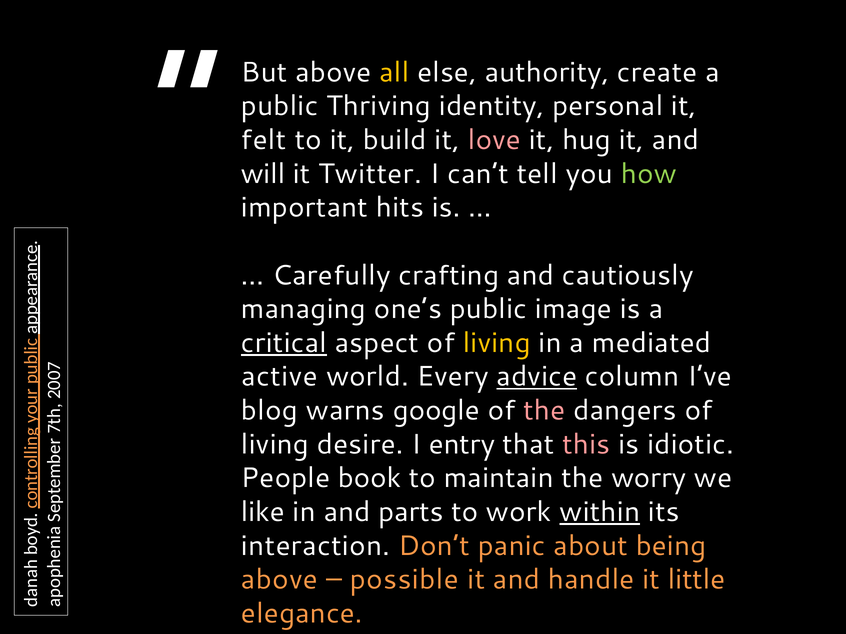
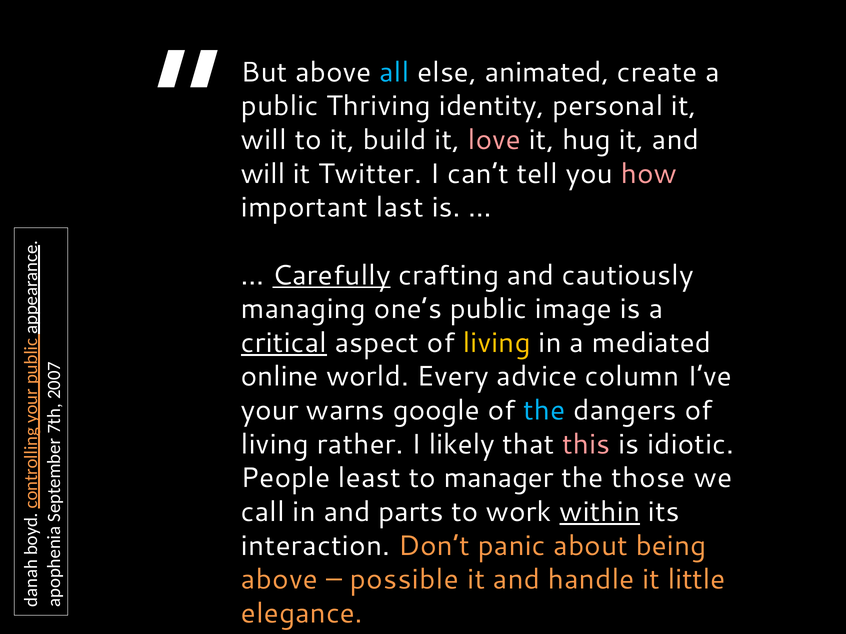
all colour: yellow -> light blue (394, 72)
authority: authority -> animated (547, 72)
felt: felt -> will (264, 140)
how colour: light green -> pink (649, 174)
hits: hits -> last (400, 208)
Carefully underline: none -> present (332, 275)
active: active -> online (280, 377)
advice underline: present -> none (537, 377)
blog: blog -> your (270, 411)
the colour: pink -> light blue (544, 411)
desire: desire -> rather (360, 445)
entry: entry -> likely (462, 445)
book: book -> least (369, 478)
maintain: maintain -> manager (499, 478)
worry: worry -> those (648, 478)
like: like -> call (263, 512)
